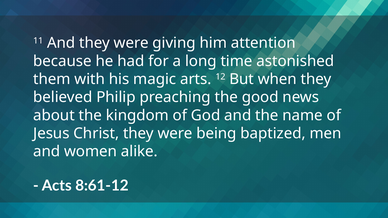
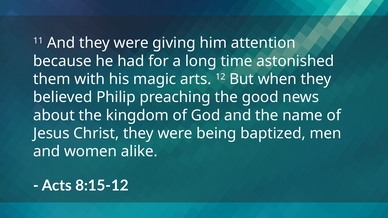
8:61-12: 8:61-12 -> 8:15-12 (102, 186)
